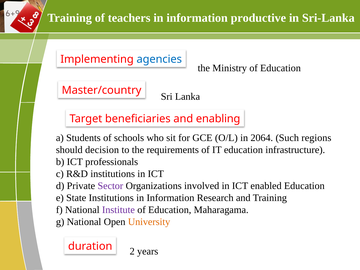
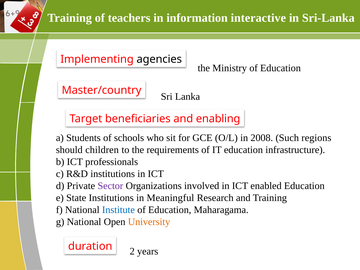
productive: productive -> interactive (258, 18)
agencies colour: blue -> black (159, 59)
2064: 2064 -> 2008 (262, 138)
decision: decision -> children (102, 150)
Institutions in Information: Information -> Meaningful (170, 198)
Institute colour: purple -> blue (118, 210)
